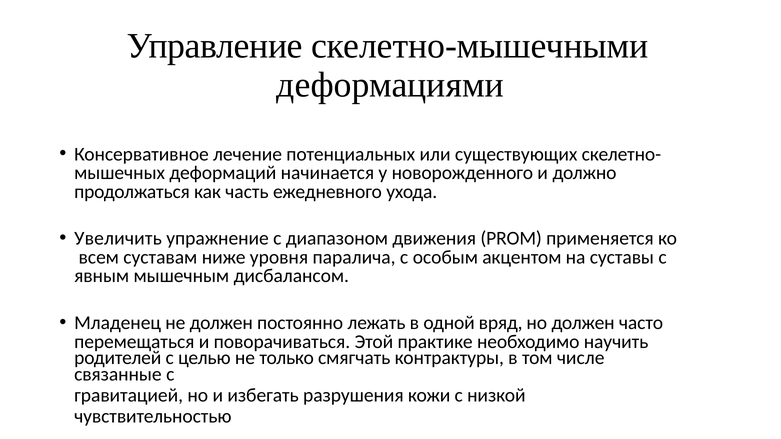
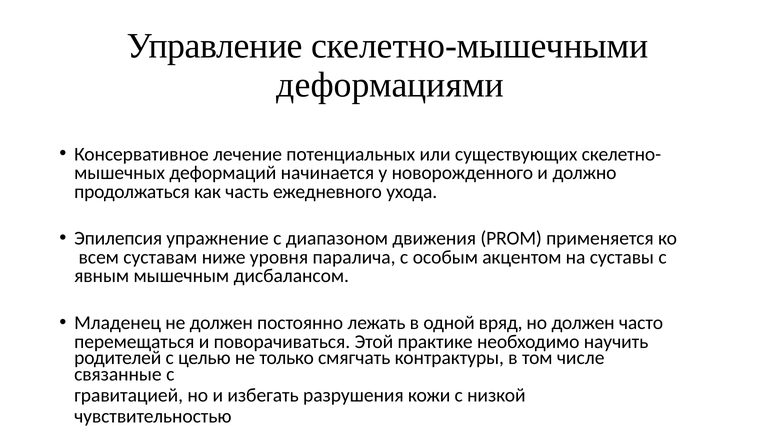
Увеличить: Увеличить -> Эпилепсия (118, 239)
